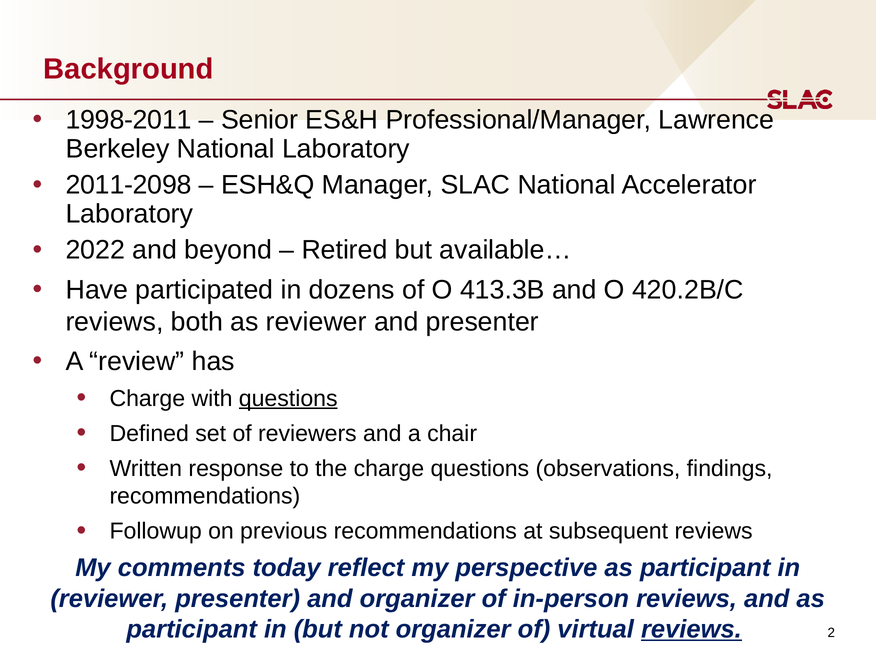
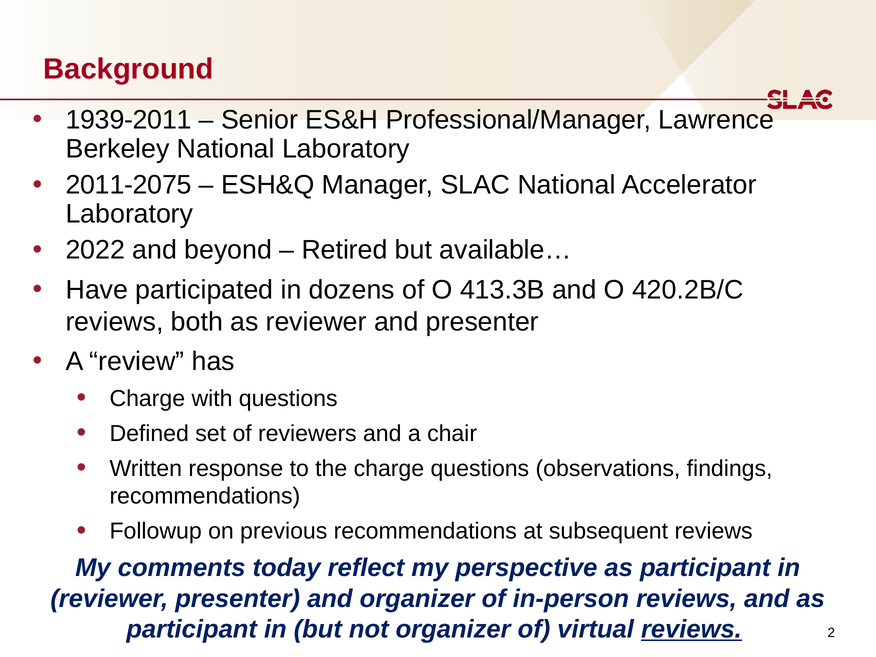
1998-2011: 1998-2011 -> 1939-2011 (129, 120)
2011-2098: 2011-2098 -> 2011-2075 (129, 185)
questions underline: present -> none (288, 398)
